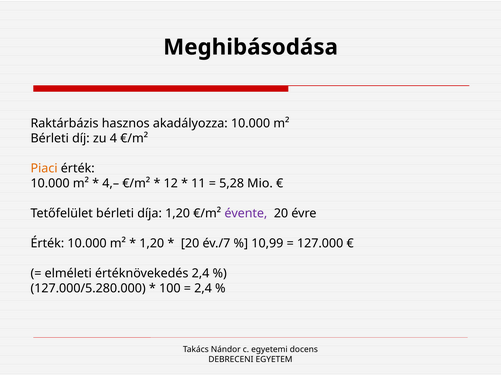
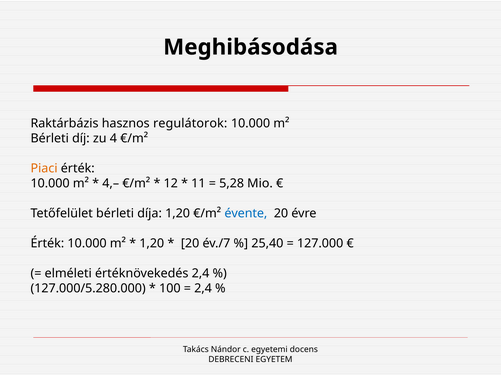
akadályozza: akadályozza -> regulátorok (190, 124)
évente colour: purple -> blue (246, 214)
10,99: 10,99 -> 25,40 (267, 244)
